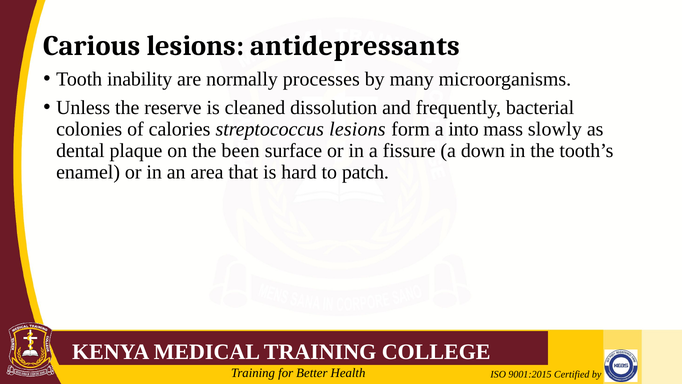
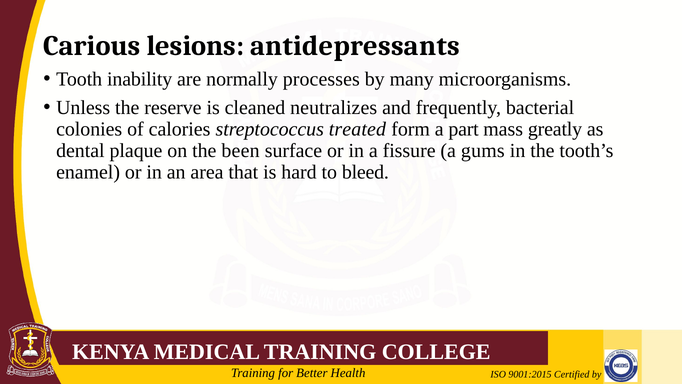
dissolution: dissolution -> neutralizes (334, 107)
streptococcus lesions: lesions -> treated (357, 129)
into: into -> part (464, 129)
slowly: slowly -> greatly (555, 129)
down: down -> gums (483, 150)
patch: patch -> bleed (365, 172)
